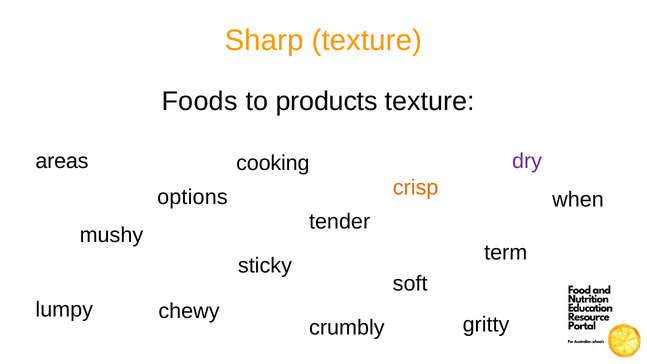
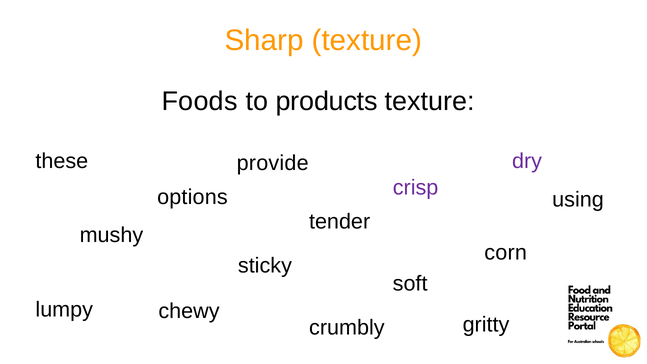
areas: areas -> these (62, 161)
cooking: cooking -> provide (273, 163)
crisp colour: orange -> purple (416, 187)
when: when -> using (578, 199)
term: term -> corn (506, 253)
